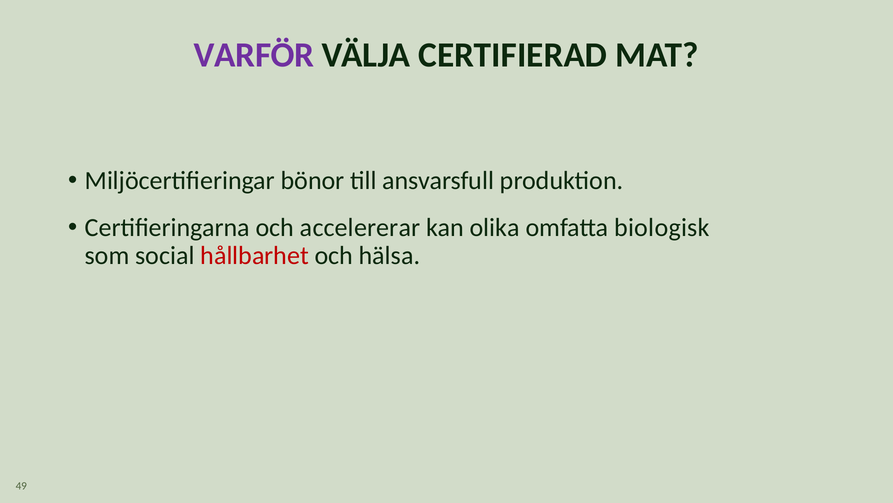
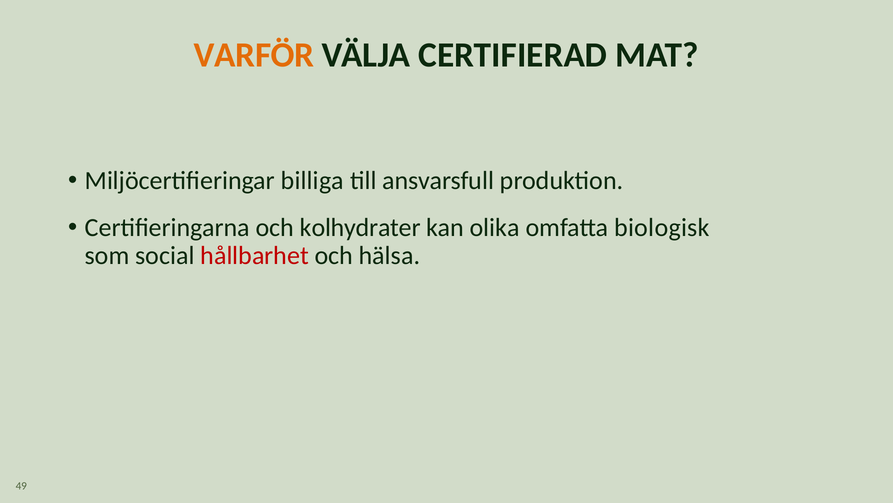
VARFÖR colour: purple -> orange (254, 55)
bönor: bönor -> billiga (312, 180)
accelererar: accelererar -> kolhydrater (360, 227)
